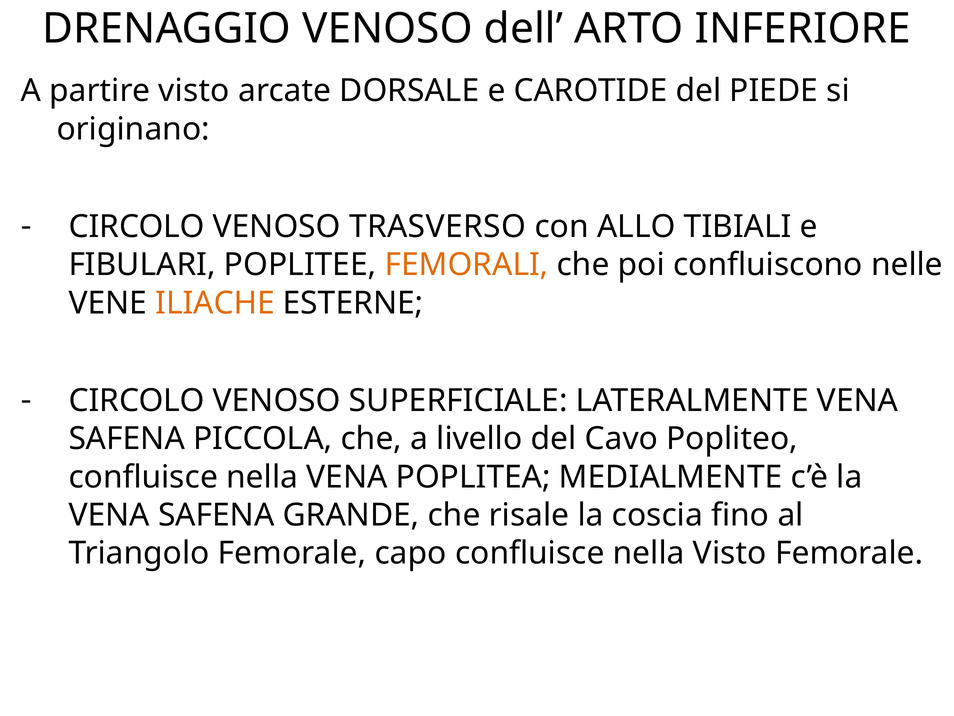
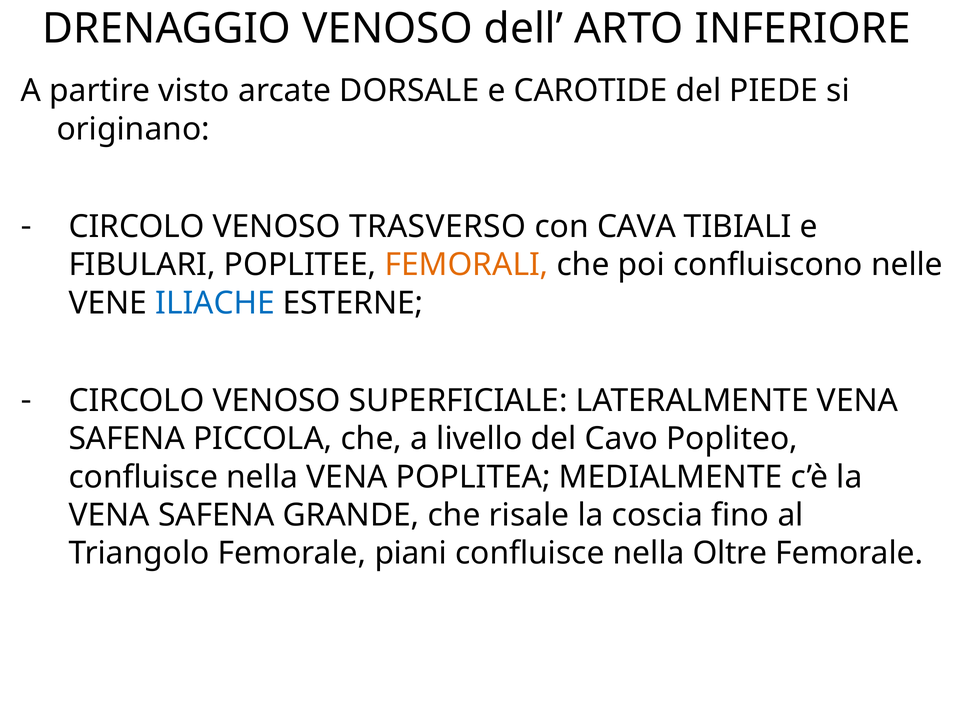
ALLO: ALLO -> CAVA (637, 227)
ILIACHE colour: orange -> blue (215, 303)
capo: capo -> piani (411, 553)
nella Visto: Visto -> Oltre (730, 553)
